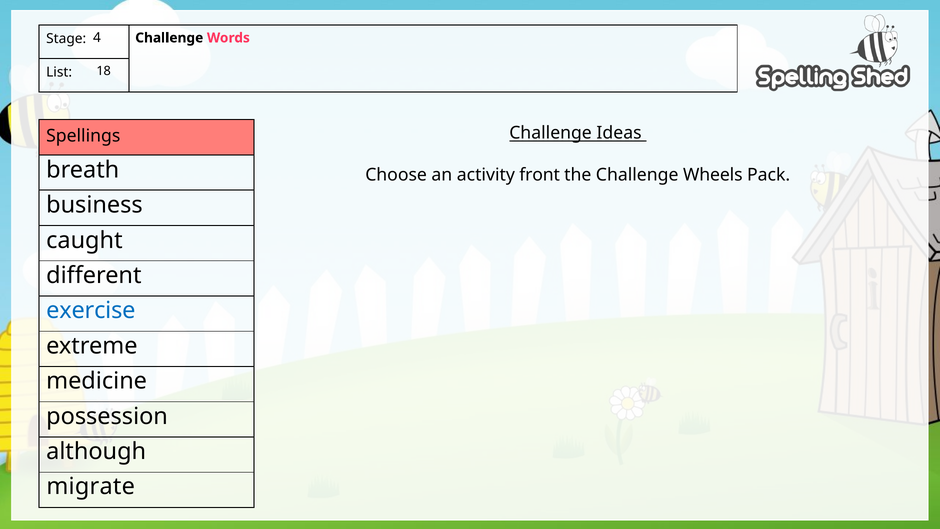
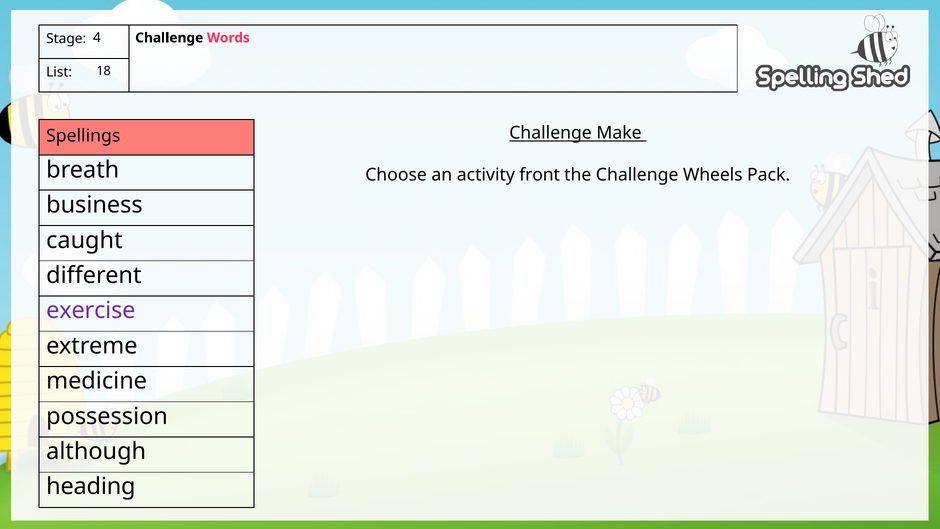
Ideas: Ideas -> Make (619, 133)
exercise colour: blue -> purple (91, 311)
migrate: migrate -> heading (91, 486)
